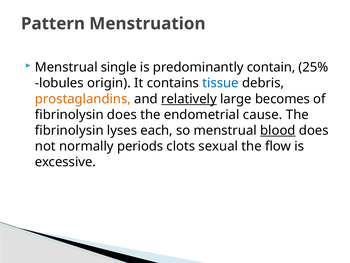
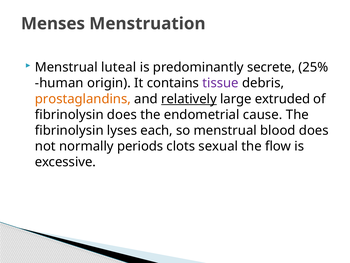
Pattern: Pattern -> Menses (53, 24)
single: single -> luteal (119, 67)
contain: contain -> secrete (271, 67)
lobules: lobules -> human (59, 83)
tissue colour: blue -> purple (221, 83)
becomes: becomes -> extruded (283, 99)
blood underline: present -> none (278, 130)
